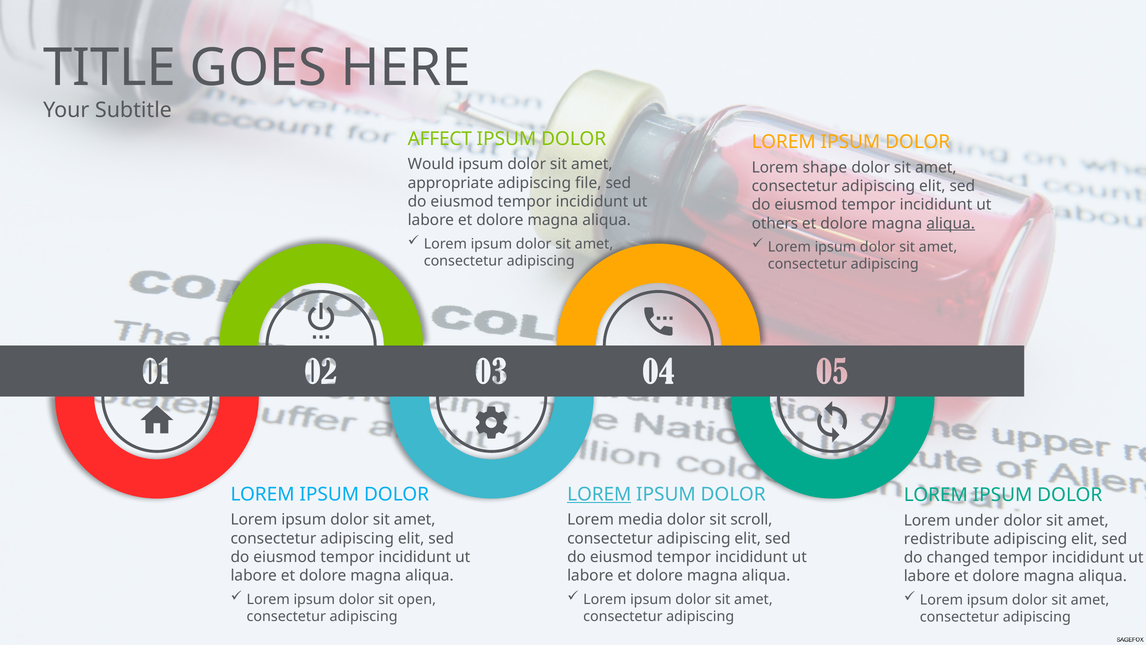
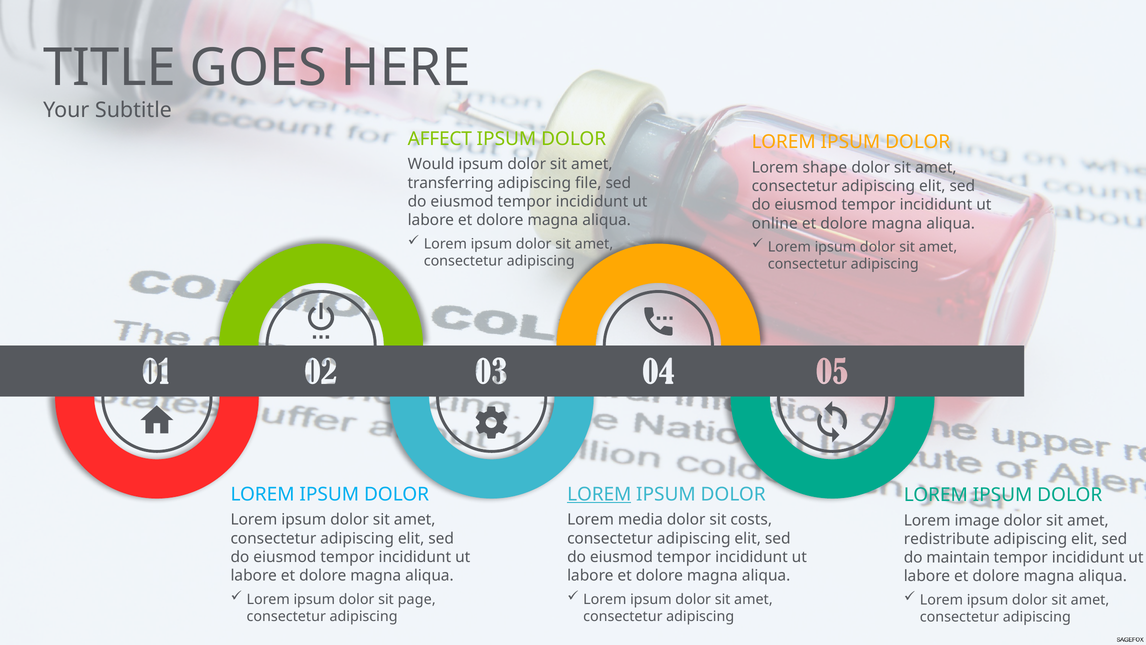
appropriate: appropriate -> transferring (451, 183)
others: others -> online (775, 223)
aliqua underline: present -> none (951, 223)
scroll: scroll -> costs (751, 520)
under: under -> image (977, 520)
changed: changed -> maintain (958, 557)
open: open -> page (417, 599)
